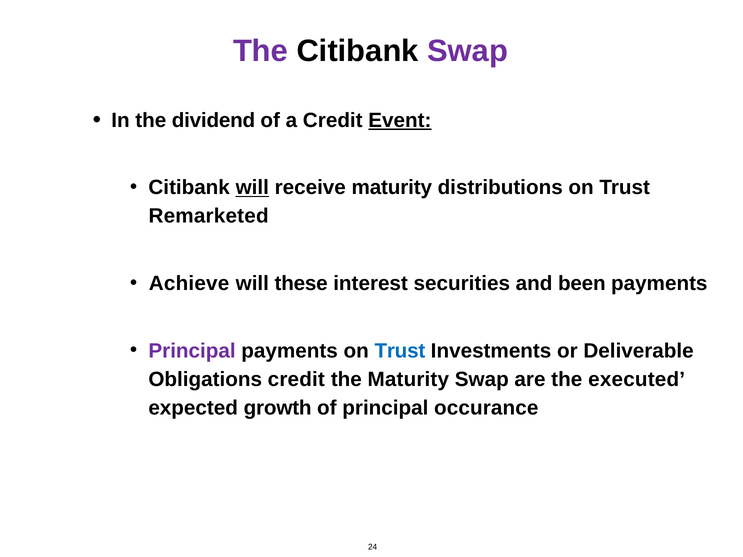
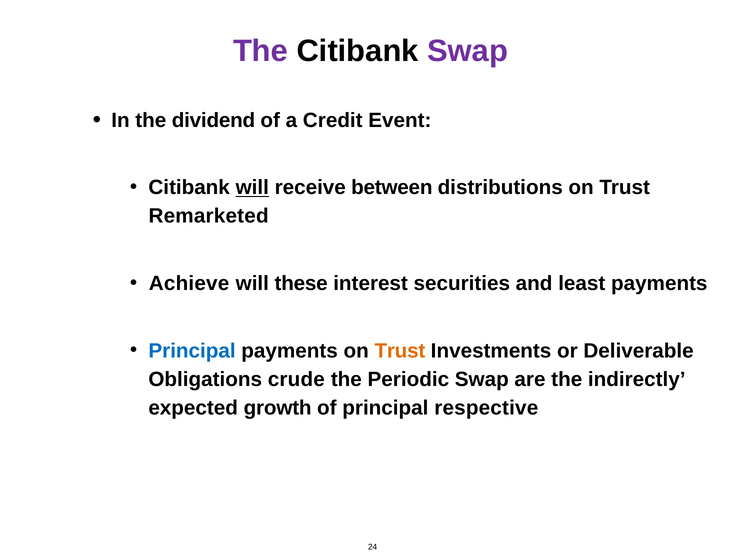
Event underline: present -> none (400, 120)
receive maturity: maturity -> between (392, 188)
been: been -> least (582, 284)
Principal colour: purple -> blue (192, 351)
Trust colour: blue -> orange (400, 351)
Obligations credit: credit -> crude (296, 379)
the Maturity: Maturity -> Periodic (408, 379)
executed: executed -> indirectly (637, 379)
occurance: occurance -> respective (486, 408)
